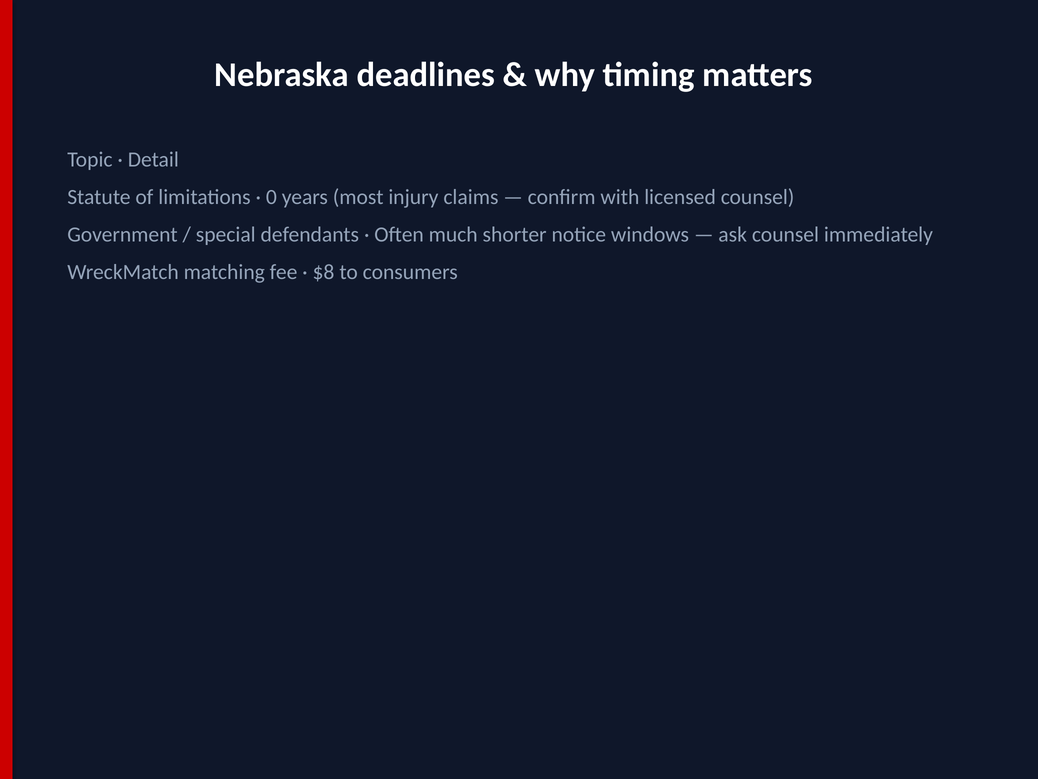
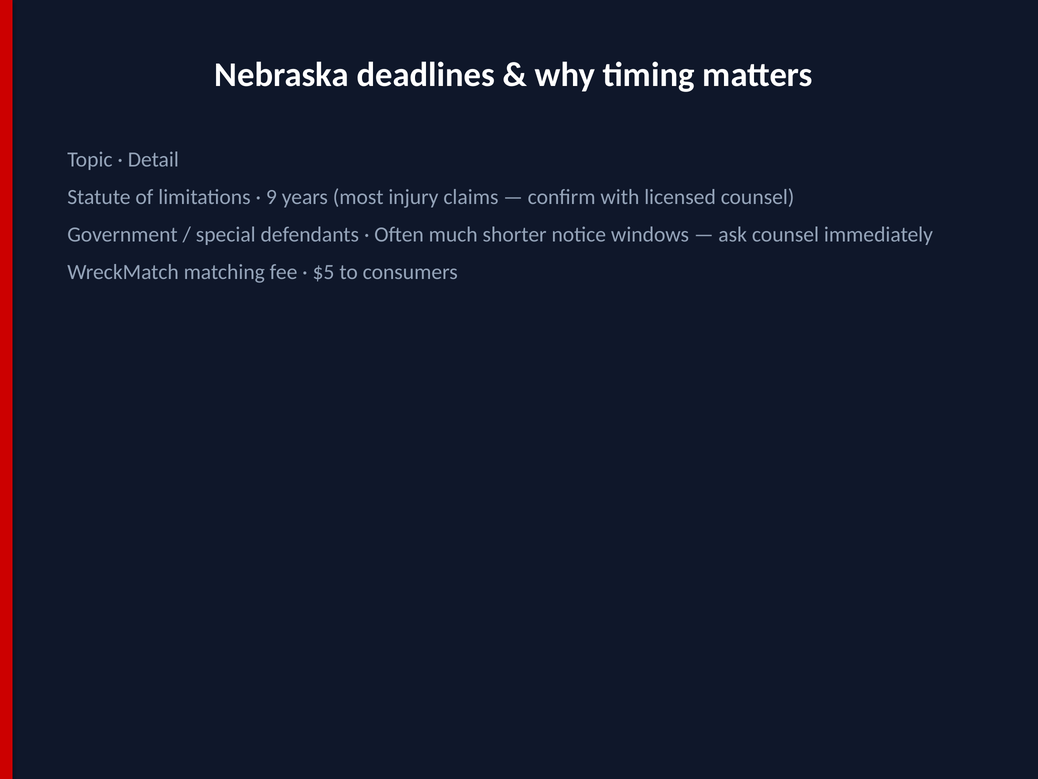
0: 0 -> 9 (271, 197)
$8: $8 -> $5 (323, 272)
